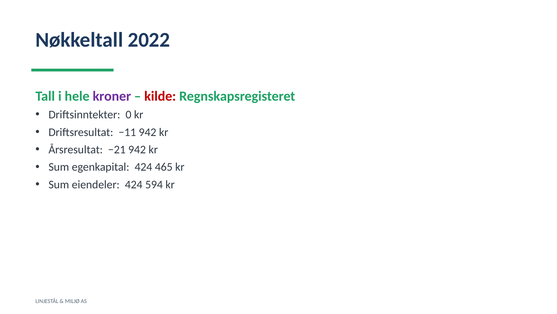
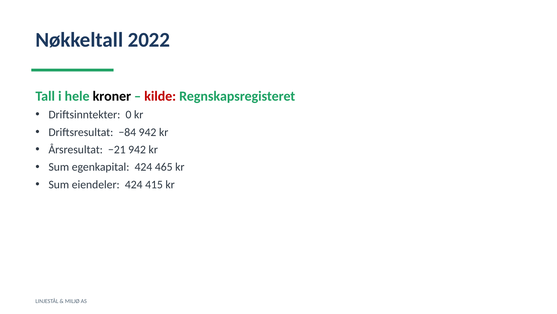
kroner colour: purple -> black (112, 96)
−11: −11 -> −84 (127, 132)
594: 594 -> 415 (154, 184)
